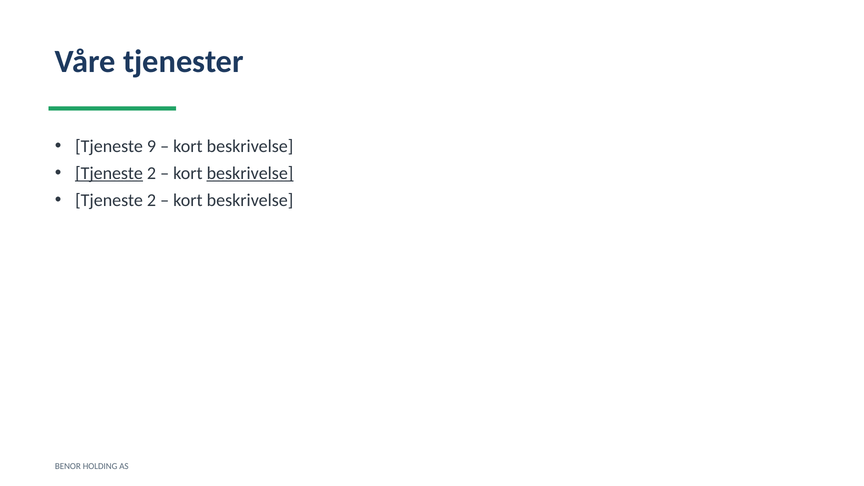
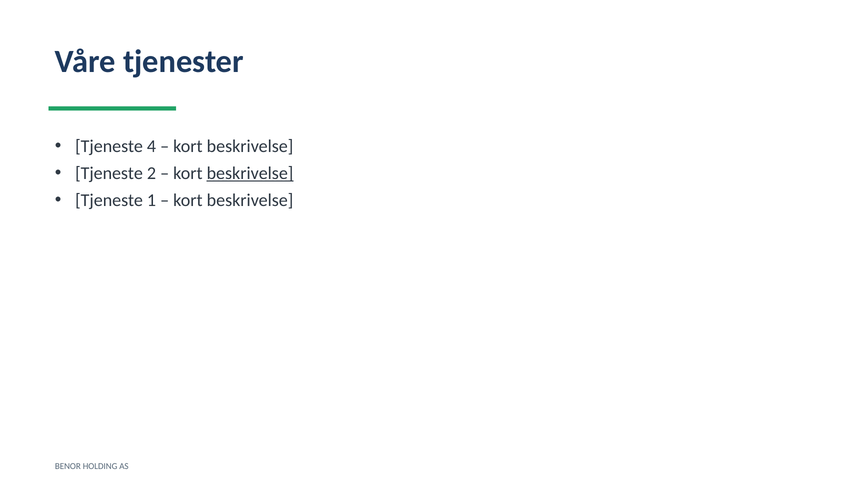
9: 9 -> 4 (151, 146)
Tjeneste underline: present -> none (109, 173)
2: 2 -> 1 (151, 200)
